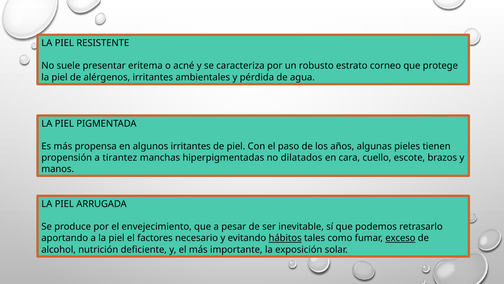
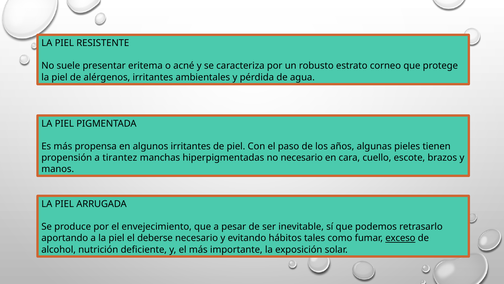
no dilatados: dilatados -> necesario (302, 157)
factores: factores -> deberse (155, 238)
hábitos underline: present -> none (285, 238)
